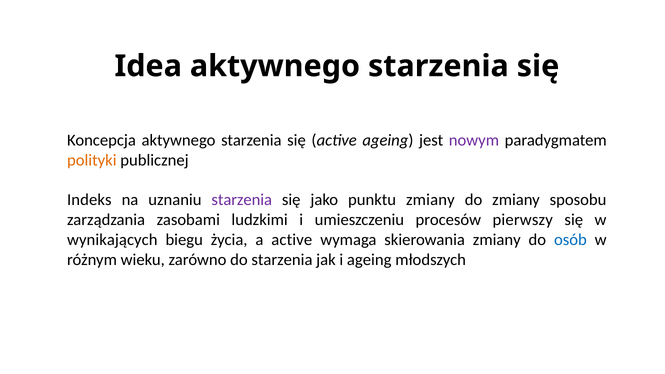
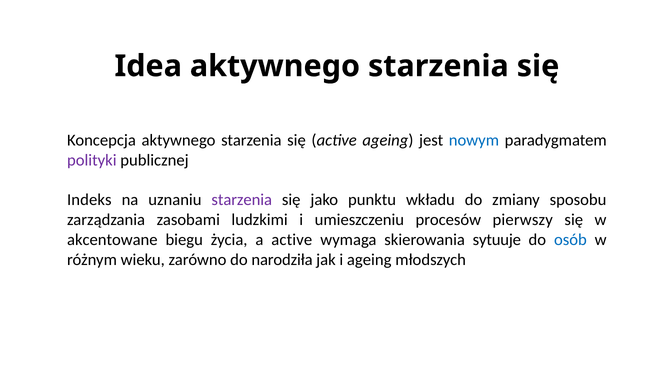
nowym colour: purple -> blue (474, 140)
polityki colour: orange -> purple (92, 160)
punktu zmiany: zmiany -> wkładu (430, 200)
wynikających: wynikających -> akcentowane (112, 240)
skierowania zmiany: zmiany -> sytuuje (497, 240)
do starzenia: starzenia -> narodziła (282, 260)
